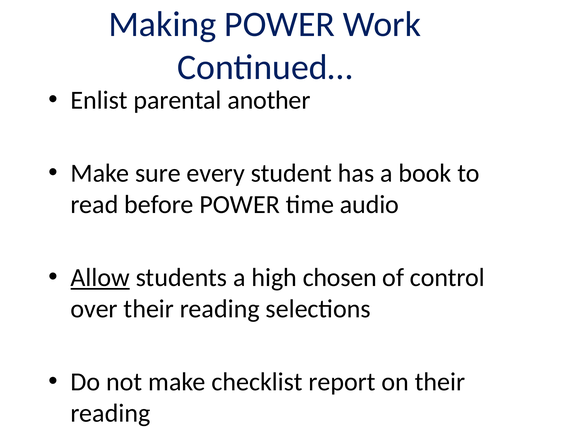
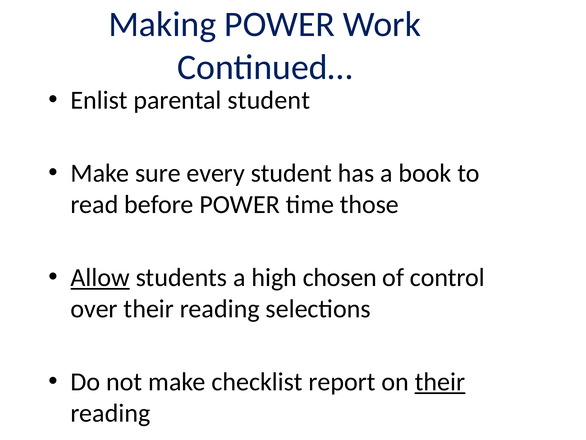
parental another: another -> student (269, 100)
audio: audio -> those (369, 204)
their underline: none -> present (440, 381)
